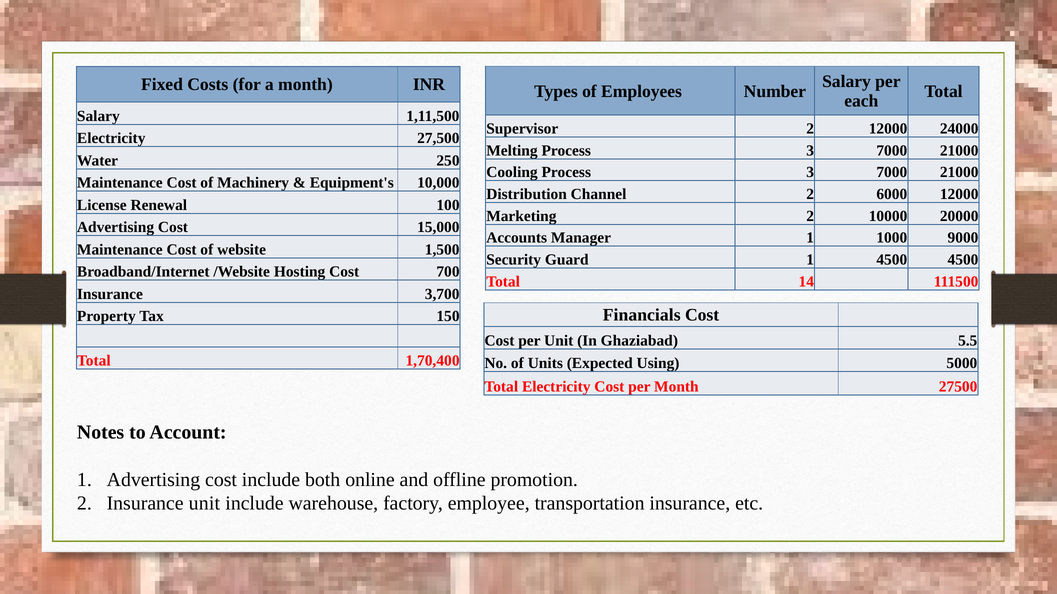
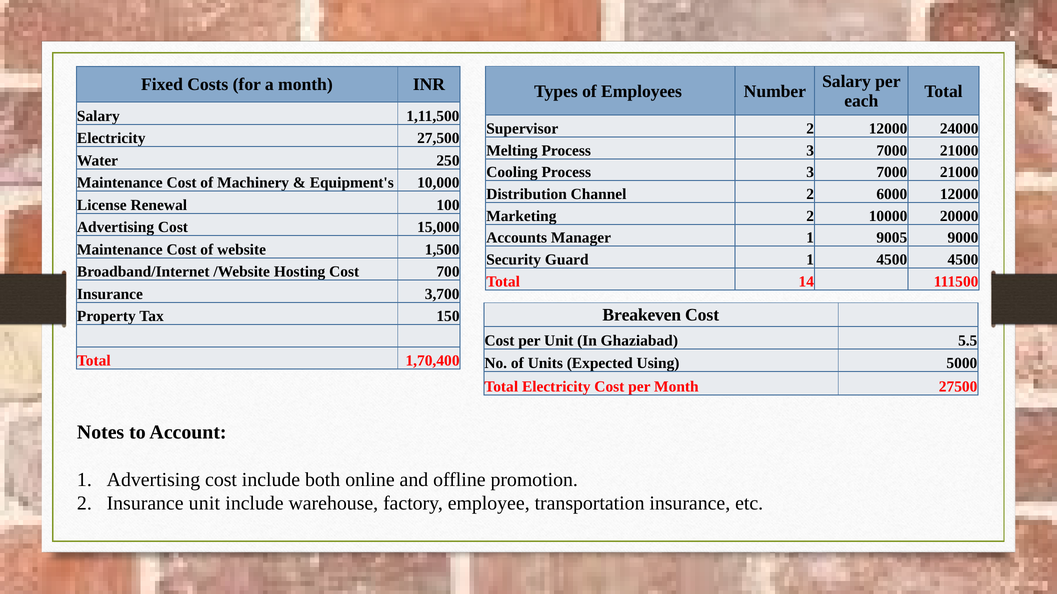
1000: 1000 -> 9005 (892, 238)
Financials: Financials -> Breakeven (642, 315)
